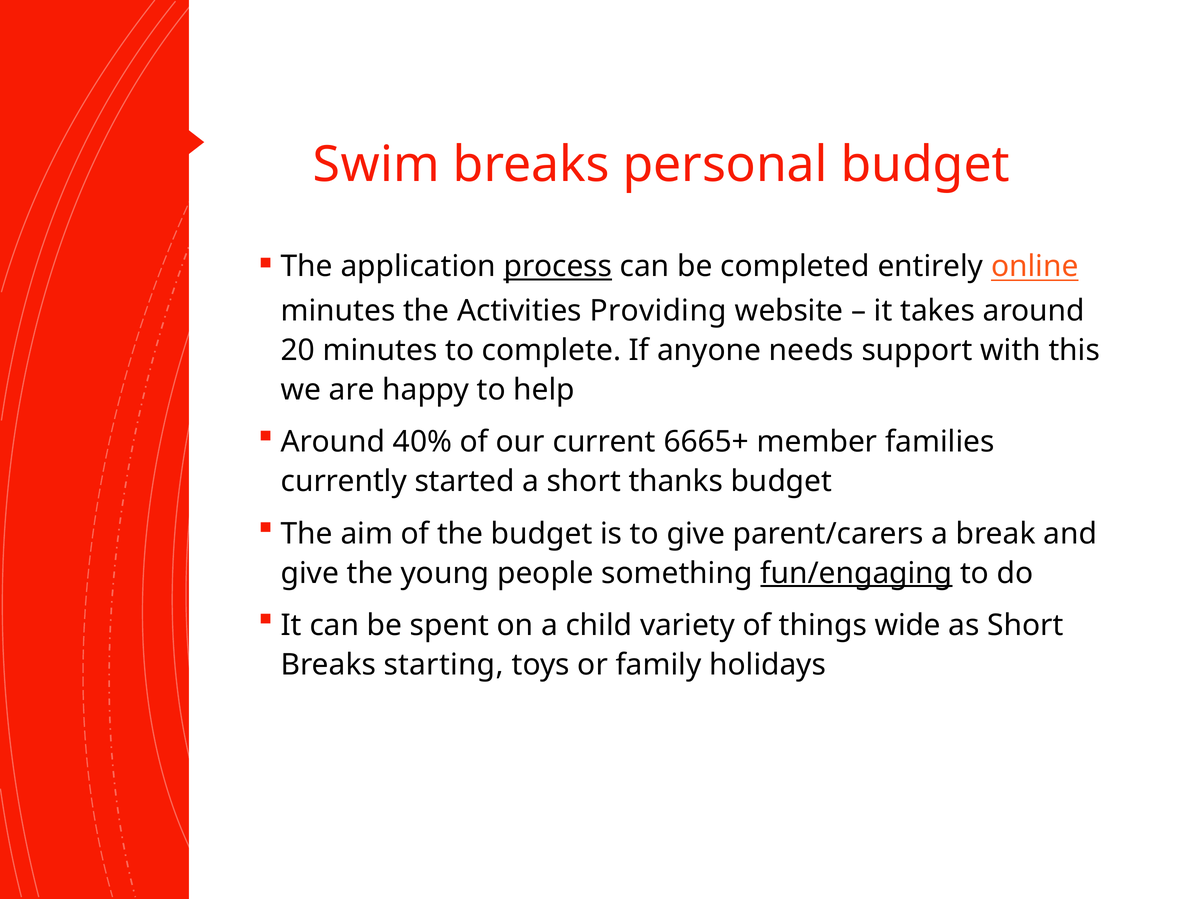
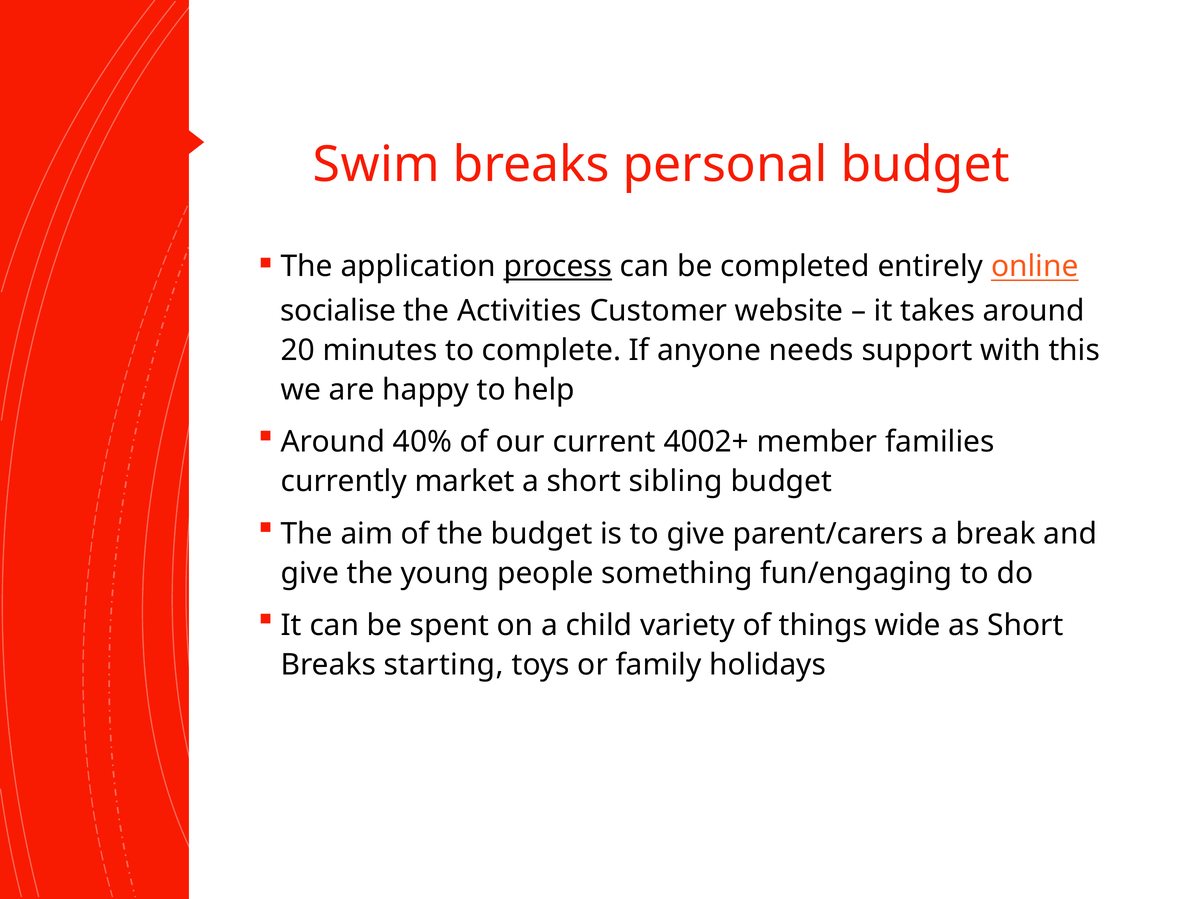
minutes: minutes -> socialise (338, 311)
Providing: Providing -> Customer (658, 311)
6665+: 6665+ -> 4002+ (706, 442)
started: started -> market (465, 481)
thanks: thanks -> sibling (676, 481)
fun/engaging underline: present -> none (856, 573)
